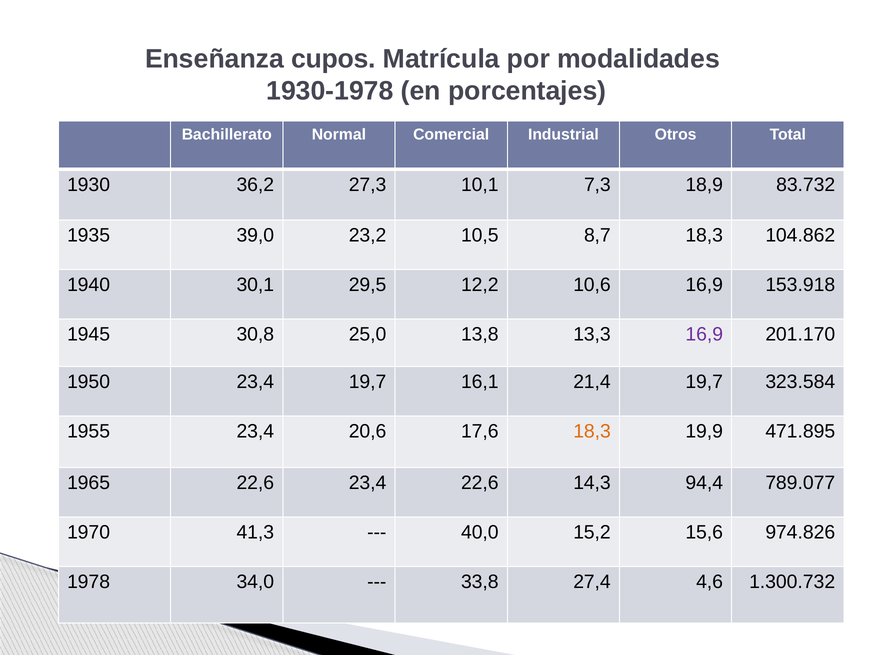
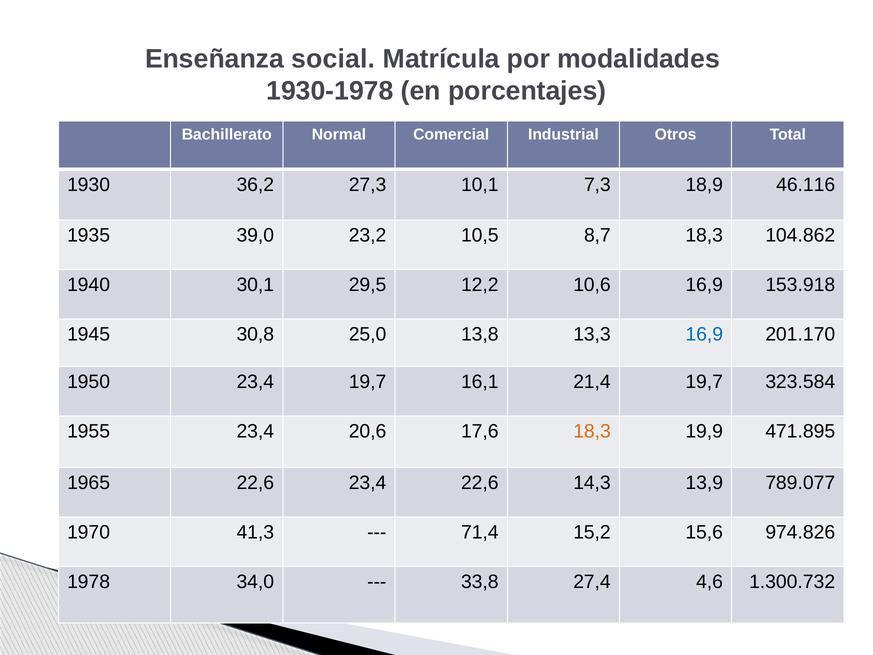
cupos: cupos -> social (333, 59)
83.732: 83.732 -> 46.116 (806, 185)
16,9 colour: purple -> blue (704, 334)
94,4: 94,4 -> 13,9 (704, 483)
40,0: 40,0 -> 71,4 (480, 532)
